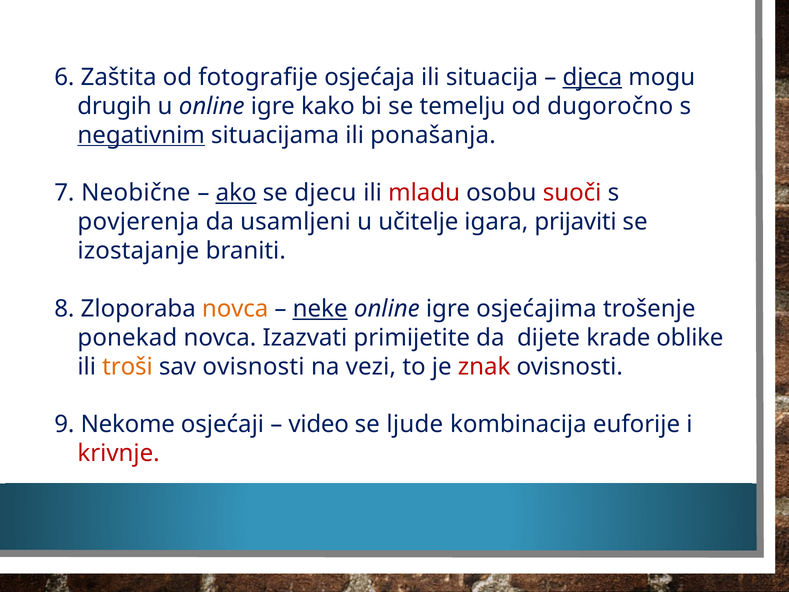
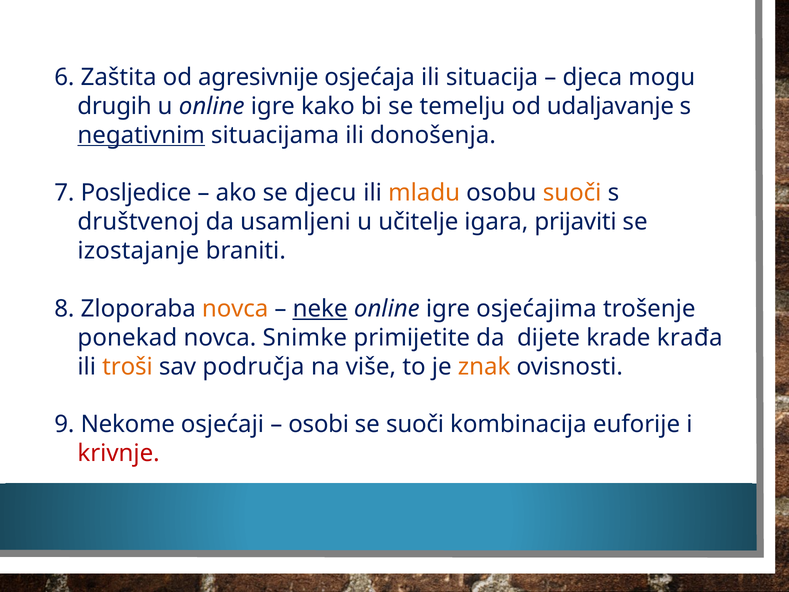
fotografije: fotografije -> agresivnije (258, 77)
djeca underline: present -> none (592, 77)
dugoročno: dugoročno -> udaljavanje (610, 106)
ponašanja: ponašanja -> donošenja (433, 135)
Neobične: Neobične -> Posljedice (136, 193)
ako underline: present -> none (236, 193)
mladu colour: red -> orange (424, 193)
suoči colour: red -> orange (572, 193)
povjerenja: povjerenja -> društvenoj (138, 222)
Izazvati: Izazvati -> Snimke (305, 338)
oblike: oblike -> krađa (690, 338)
sav ovisnosti: ovisnosti -> područja (253, 366)
vezi: vezi -> više (371, 366)
znak colour: red -> orange (484, 366)
video: video -> osobi (319, 424)
se ljude: ljude -> suoči (415, 424)
